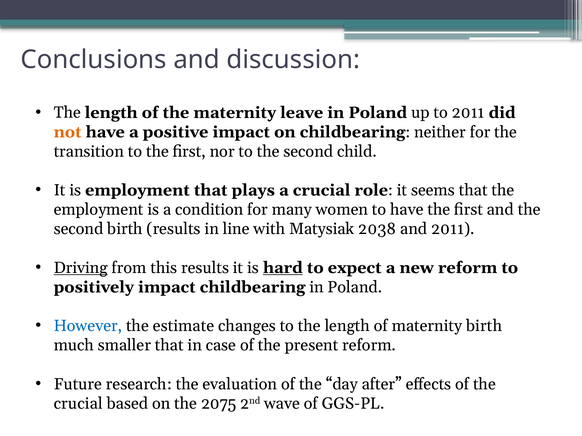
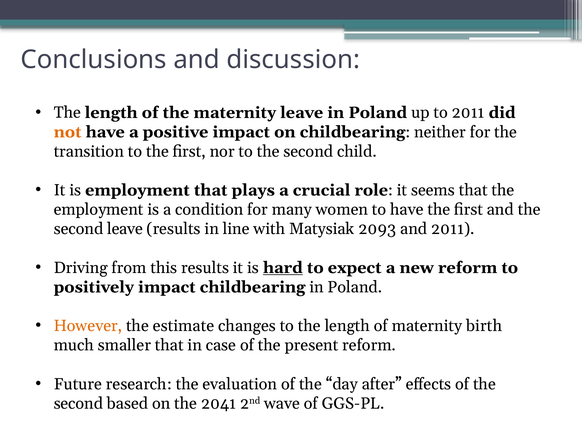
second birth: birth -> leave (125, 229)
2038: 2038 -> 2093 (377, 229)
Driving underline: present -> none (81, 268)
However colour: blue -> orange (88, 326)
crucial: crucial -> second (78, 404)
2075: 2075 -> 2041 (219, 404)
